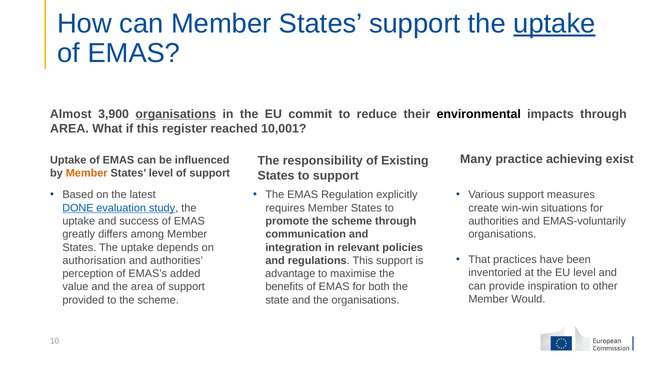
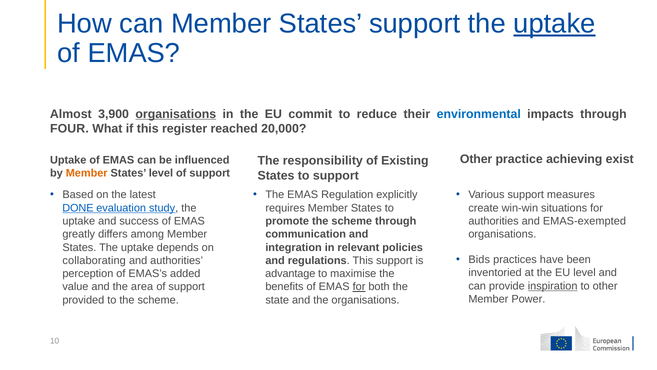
environmental colour: black -> blue (479, 114)
AREA: AREA -> FOUR (69, 129)
10,001: 10,001 -> 20,000 (284, 129)
Many: Many -> Other (476, 159)
EMAS-voluntarily: EMAS-voluntarily -> EMAS-exempted (584, 221)
That: That -> Bids (479, 259)
authorisation: authorisation -> collaborating (94, 260)
inspiration underline: none -> present (553, 286)
for underline: none -> present (359, 287)
Would: Would -> Power (528, 299)
